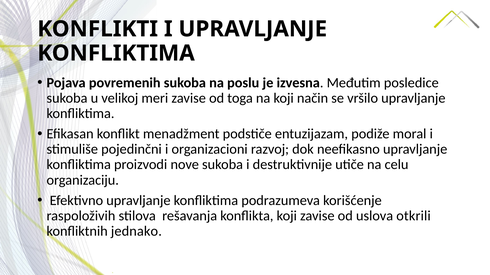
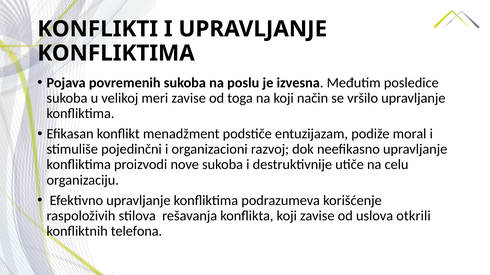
jednako: jednako -> telefona (136, 232)
